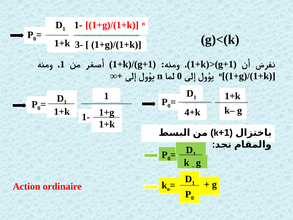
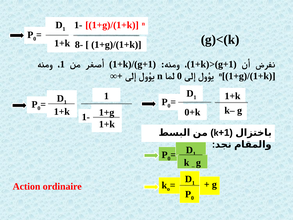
3-: 3- -> 8- (79, 45)
4+k: 4+k -> 0+k (192, 112)
